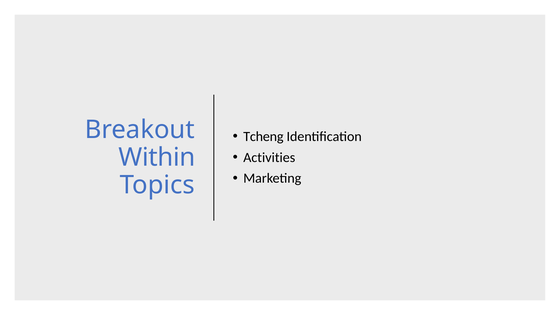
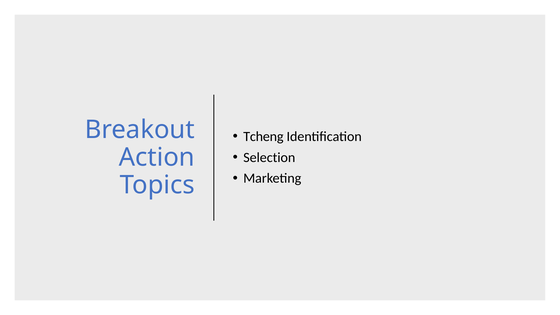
Within: Within -> Action (157, 157)
Activities: Activities -> Selection (269, 157)
